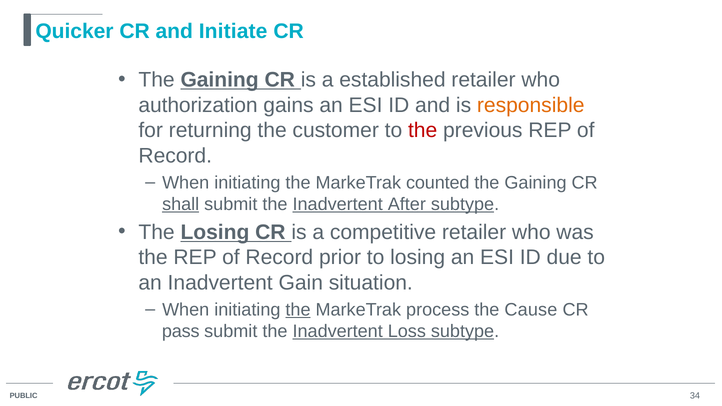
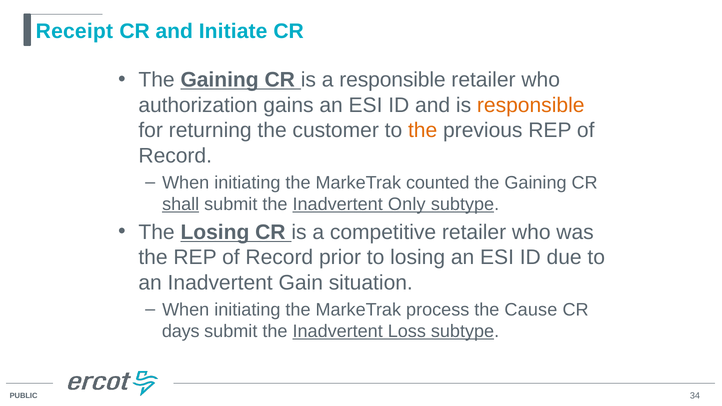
Quicker: Quicker -> Receipt (74, 31)
a established: established -> responsible (393, 80)
the colour: red -> orange (423, 131)
After: After -> Only (407, 204)
the underline: present -> none (298, 310)
pass: pass -> days (181, 331)
